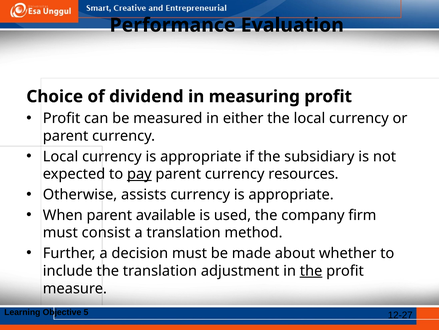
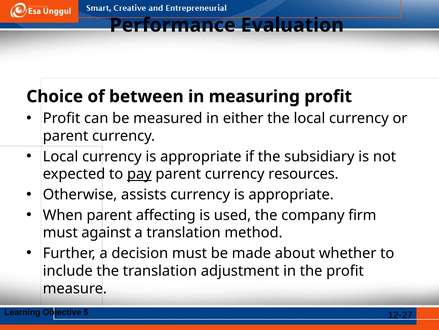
dividend: dividend -> between (146, 96)
available: available -> affecting (166, 215)
consist: consist -> against (106, 232)
the underline: present -> none (311, 270)
